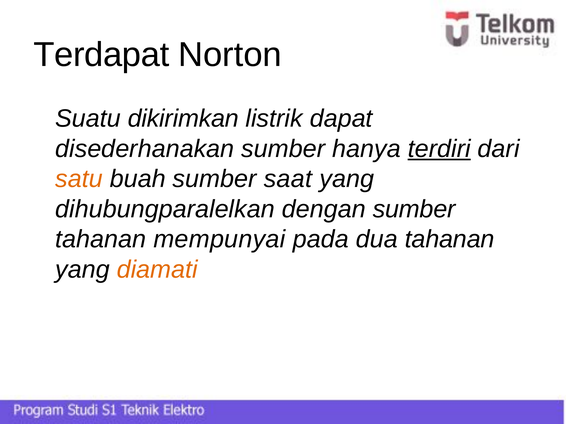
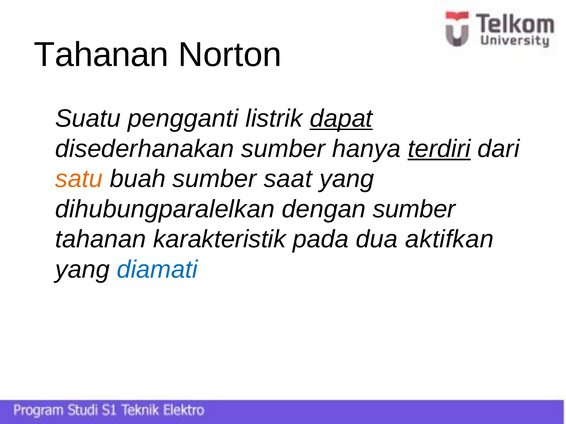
Terdapat: Terdapat -> Tahanan (101, 55)
dikirimkan: dikirimkan -> pengganti (183, 119)
dapat underline: none -> present (341, 119)
mempunyai: mempunyai -> karakteristik (220, 240)
dua tahanan: tahanan -> aktifkan (449, 240)
diamati colour: orange -> blue (157, 270)
